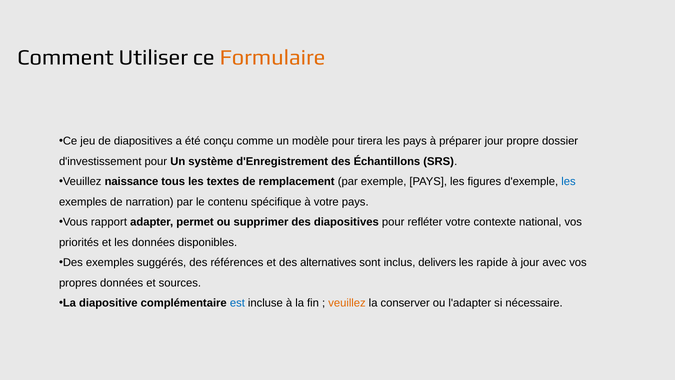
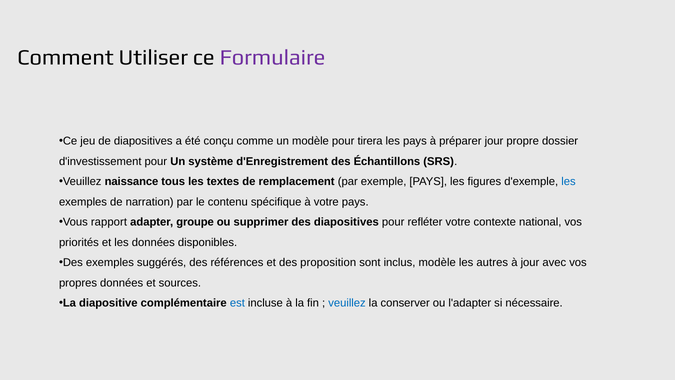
Formulaire colour: orange -> purple (273, 58)
permet: permet -> groupe (195, 222)
alternatives: alternatives -> proposition (328, 262)
inclus delivers: delivers -> modèle (437, 262)
rapide: rapide -> autres (492, 262)
veuillez colour: orange -> blue (347, 303)
